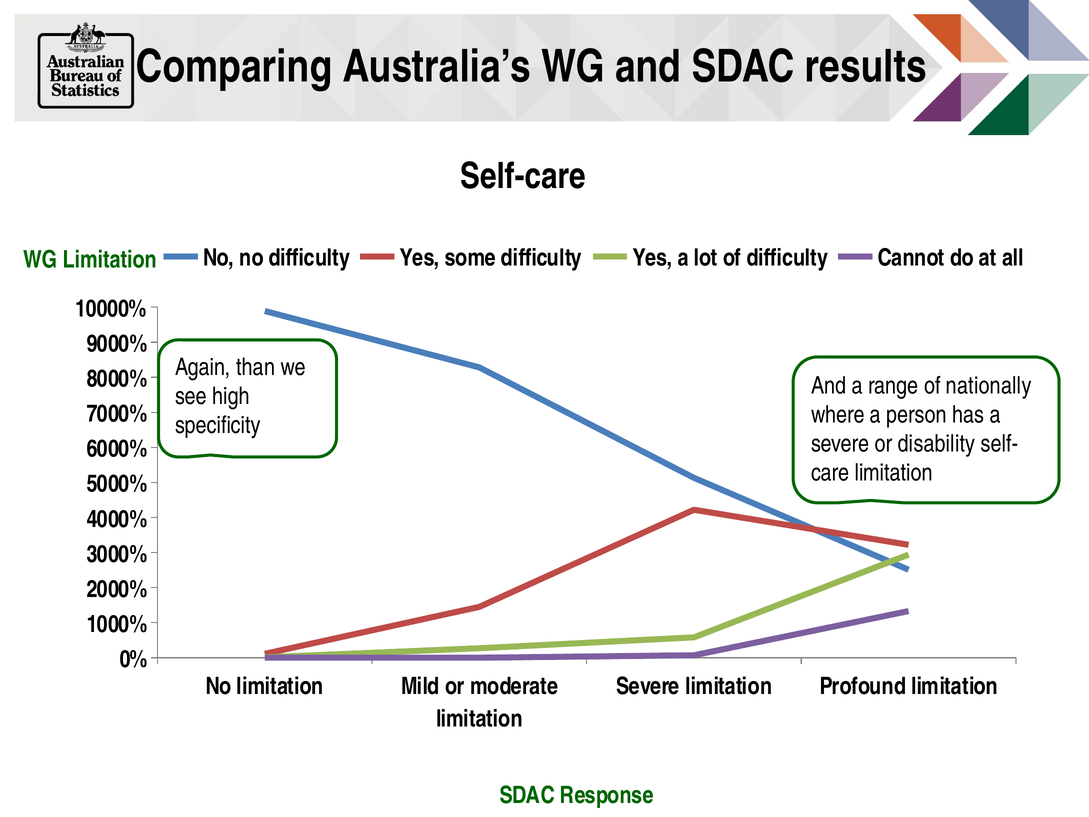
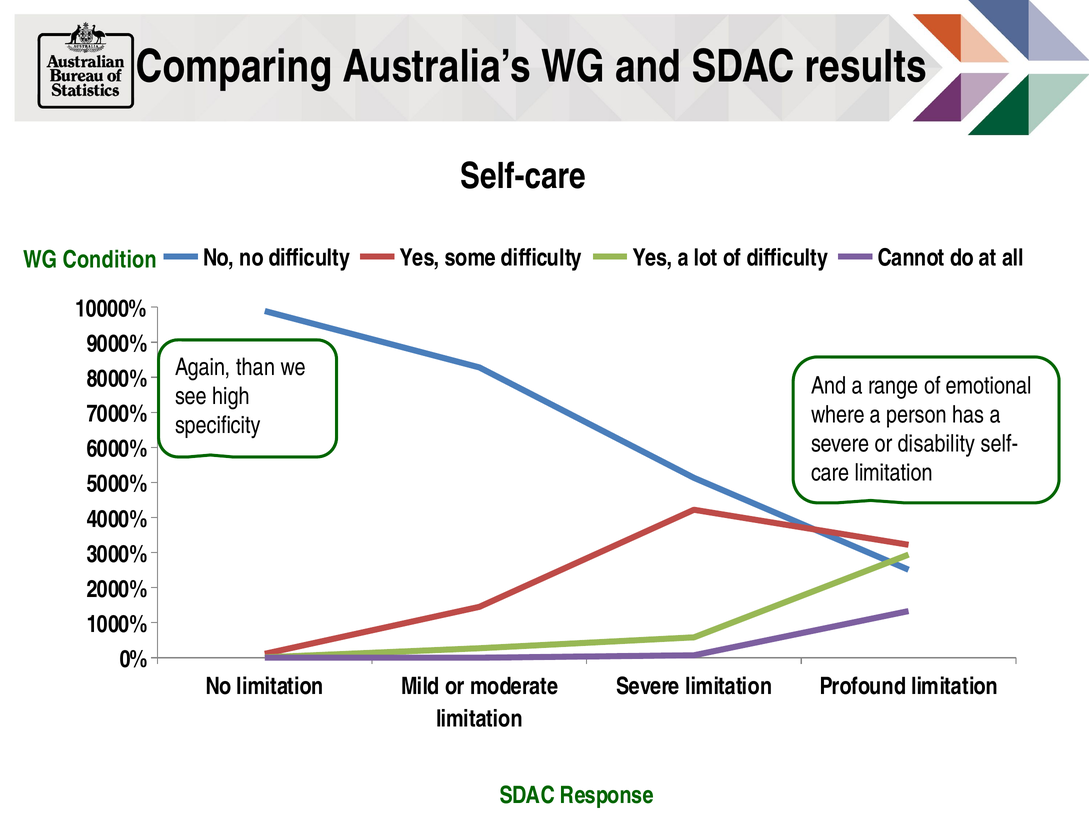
WG Limitation: Limitation -> Condition (110, 260)
nationally: nationally -> emotional (989, 386)
